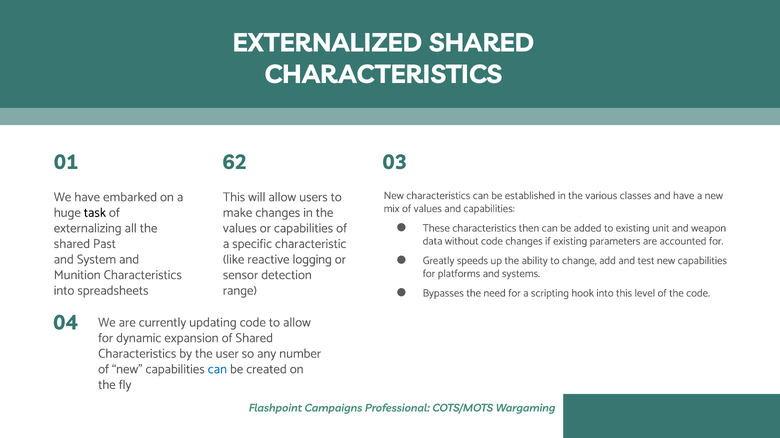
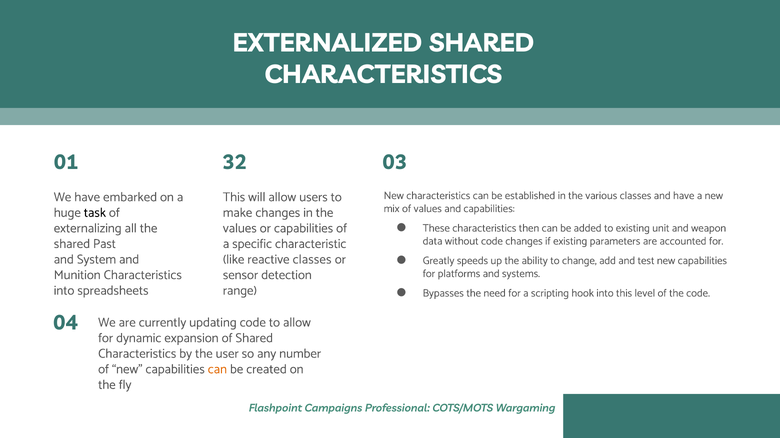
62: 62 -> 32 (235, 163)
reactive logging: logging -> classes (312, 260)
can colour: blue -> orange (217, 370)
